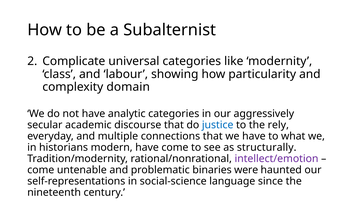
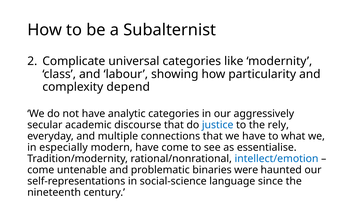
domain: domain -> depend (128, 87)
historians: historians -> especially (64, 148)
structurally: structurally -> essentialise (267, 148)
intellect/emotion colour: purple -> blue (276, 159)
